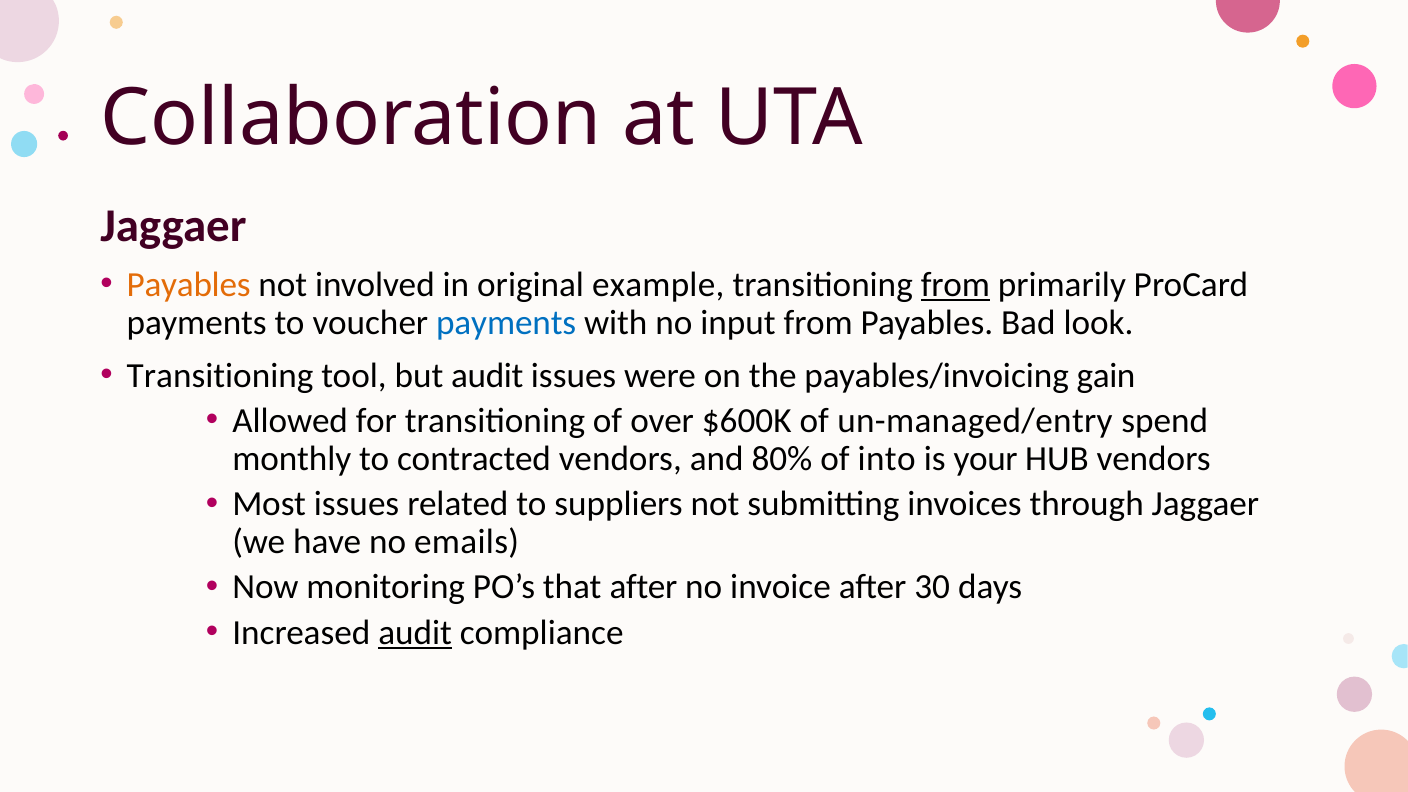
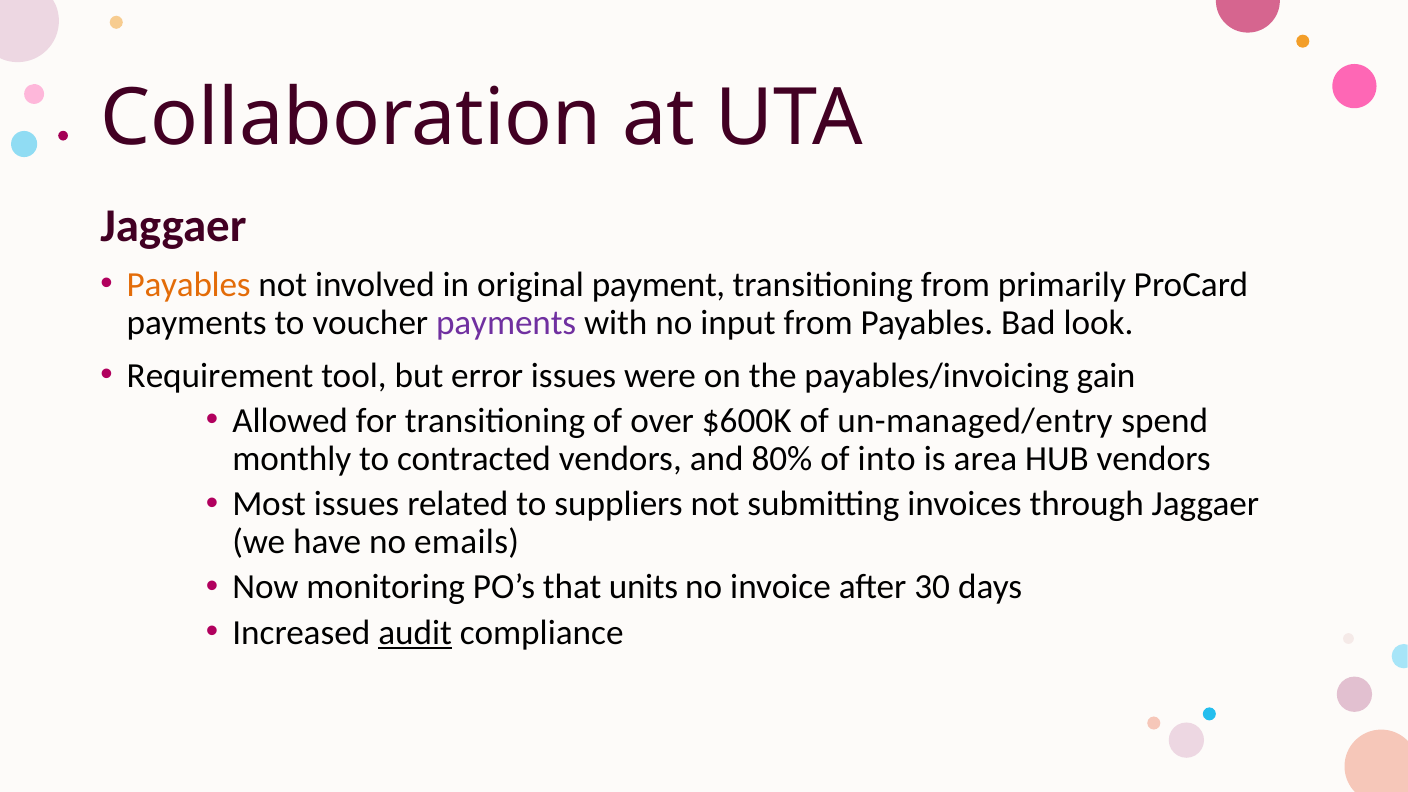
example: example -> payment (658, 285)
from underline: present -> none (955, 285)
payments colour: blue -> purple (506, 323)
Transitioning: Transitioning -> Requirement (220, 375)
but audit: audit -> error (487, 375)
your: your -> area (985, 459)
that after: after -> units (644, 587)
